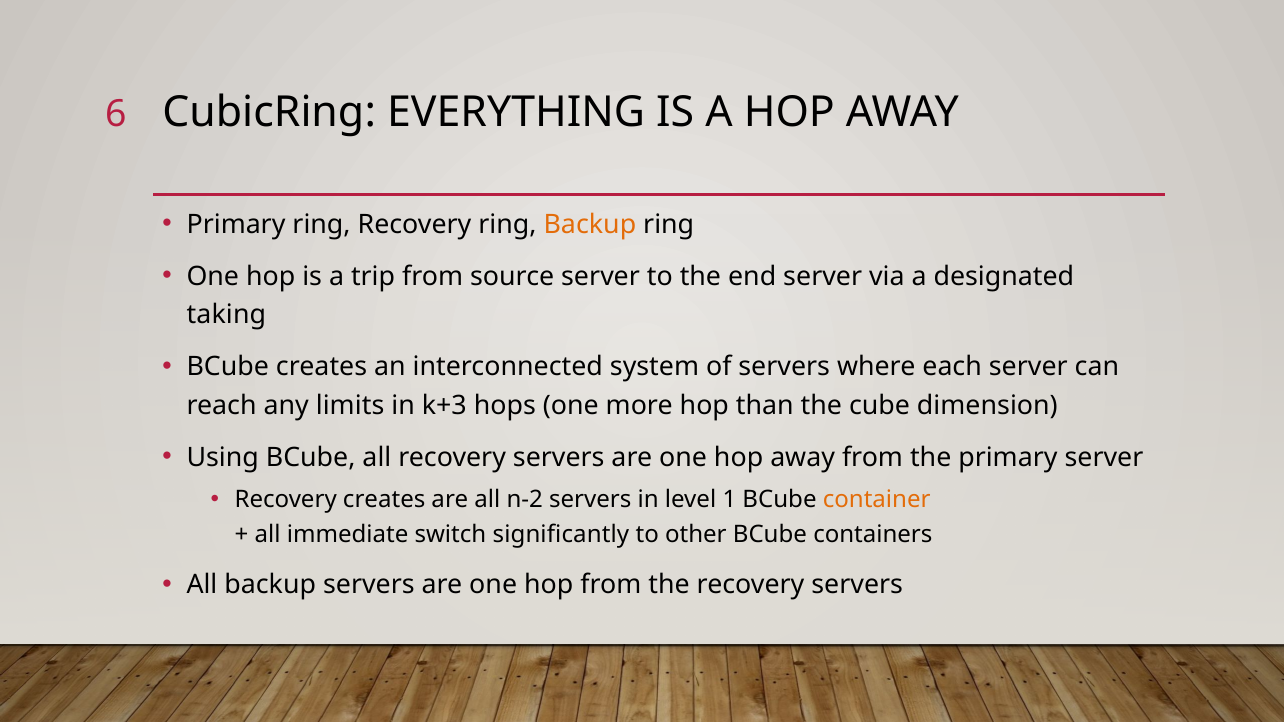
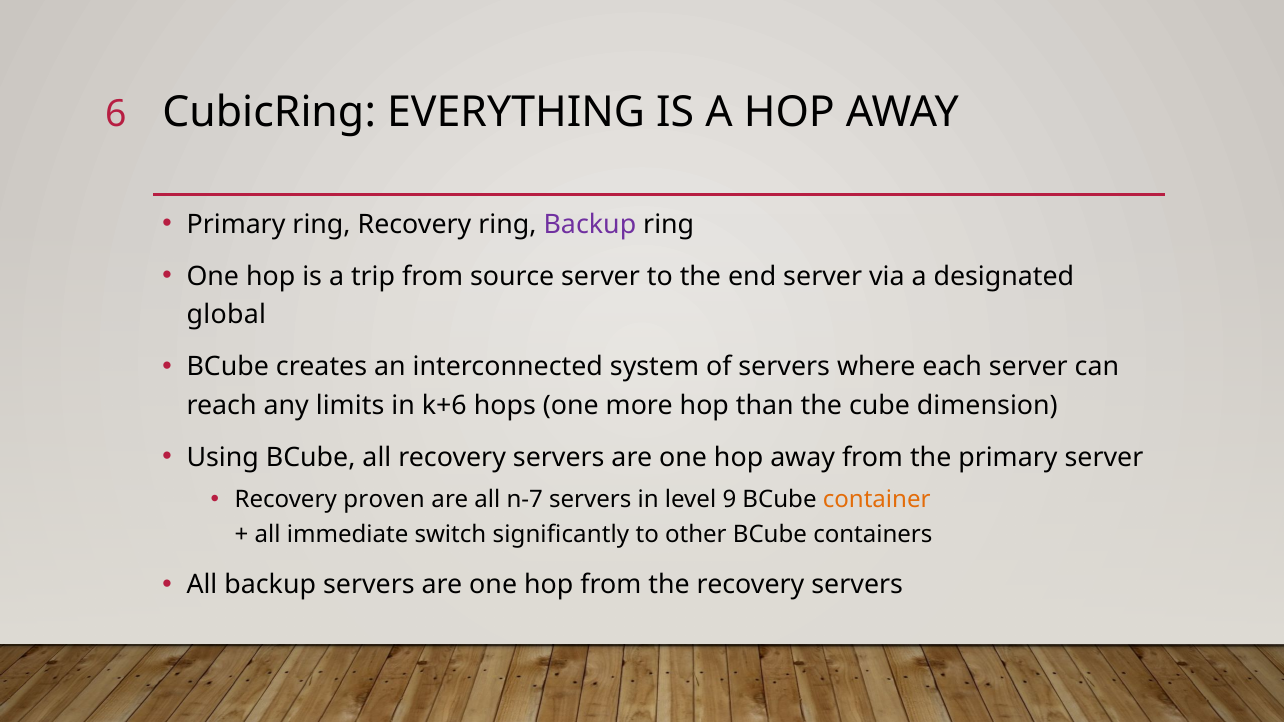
Backup colour: orange -> purple (590, 224)
taking: taking -> global (226, 315)
k+3: k+3 -> k+6 (444, 405)
Recovery creates: creates -> proven (384, 500)
n-2: n-2 -> n-7 (525, 500)
1: 1 -> 9 (729, 500)
